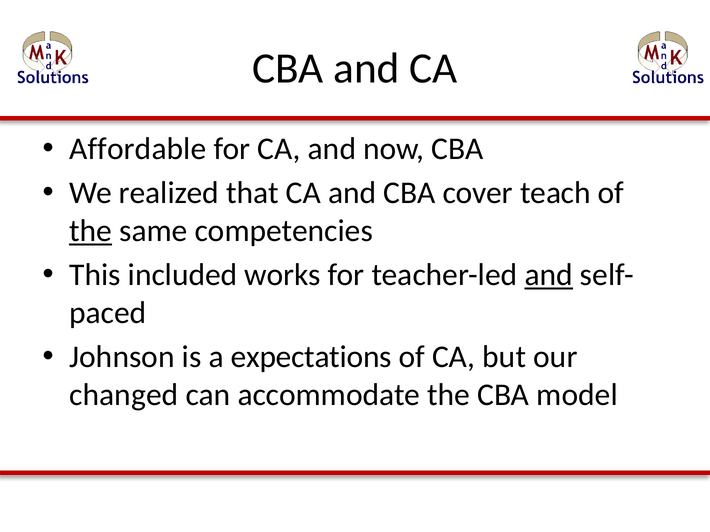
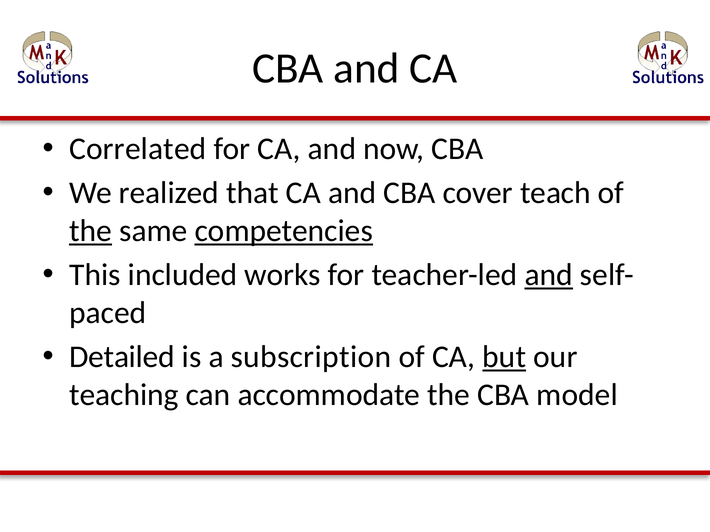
Affordable: Affordable -> Correlated (138, 149)
competencies underline: none -> present (284, 231)
Johnson: Johnson -> Detailed (122, 357)
expectations: expectations -> subscription (311, 357)
but underline: none -> present (504, 357)
changed: changed -> teaching (124, 395)
